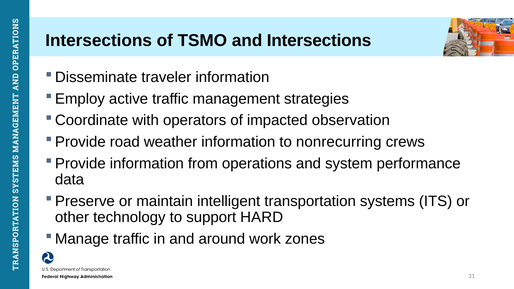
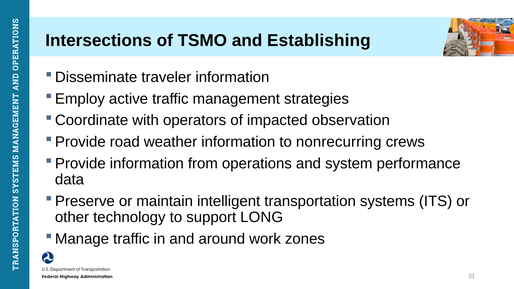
and Intersections: Intersections -> Establishing (319, 41)
HARD: HARD -> LONG (262, 217)
